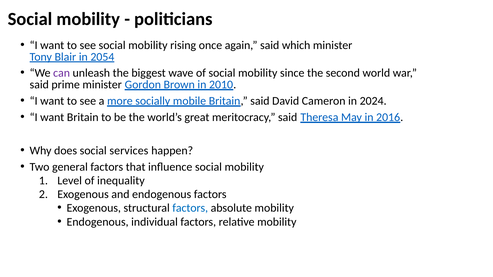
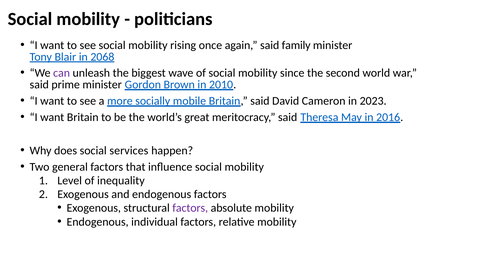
which: which -> family (296, 45)
2054: 2054 -> 2068 (102, 57)
2024: 2024 -> 2023 (373, 101)
factors colour: blue -> purple (190, 208)
